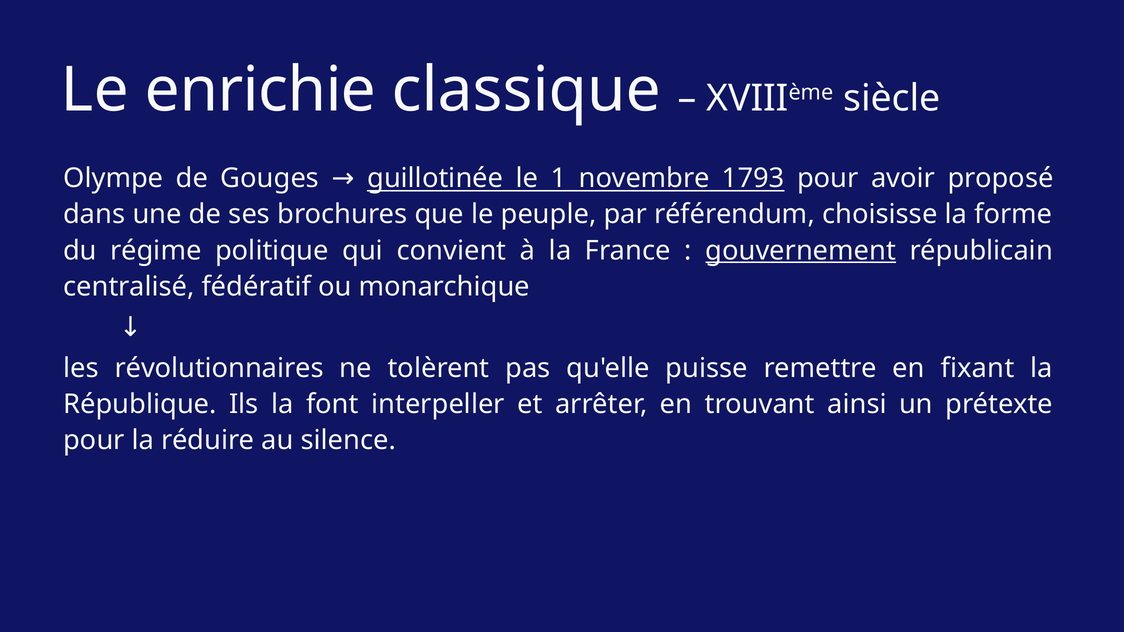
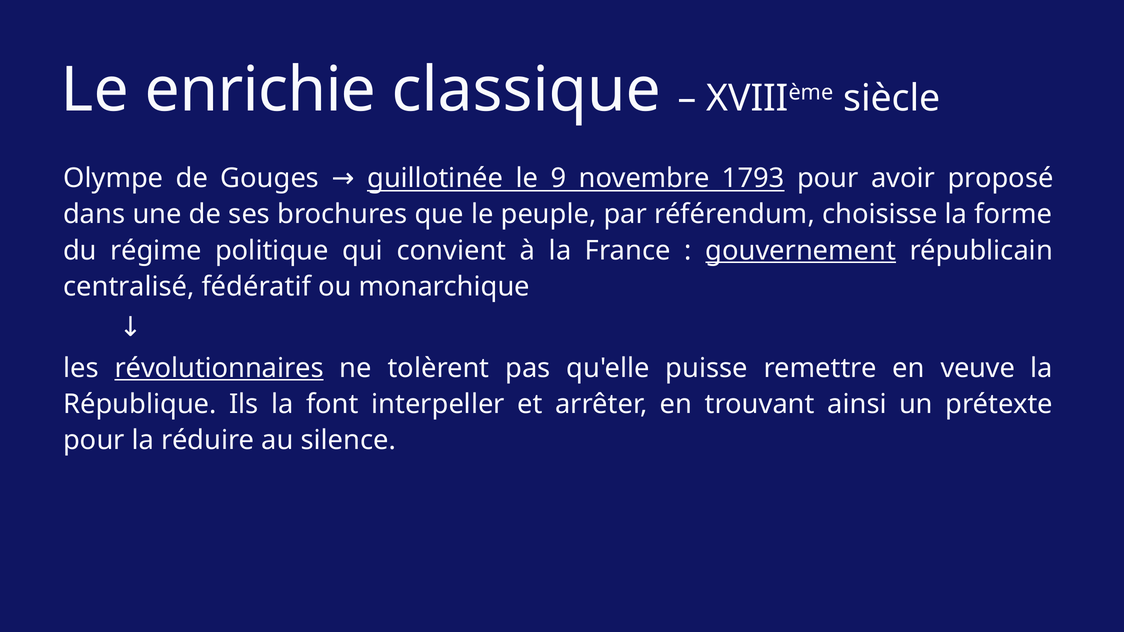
1: 1 -> 9 (558, 178)
révolutionnaires underline: none -> present (219, 368)
fixant: fixant -> veuve (978, 368)
